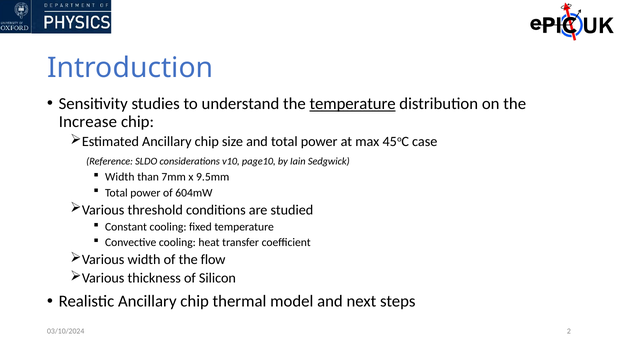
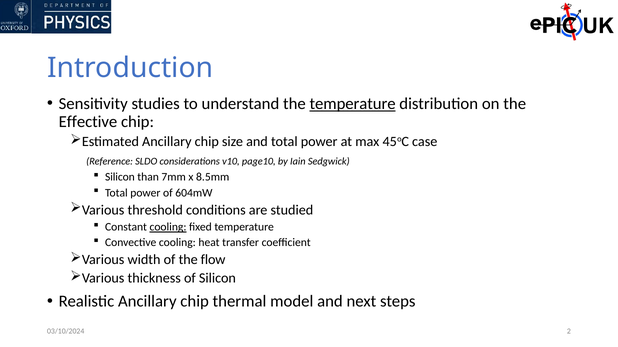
Increase: Increase -> Effective (88, 122)
Width: Width -> Silicon (120, 177)
9.5mm: 9.5mm -> 8.5mm (213, 177)
cooling underline: none -> present (168, 227)
